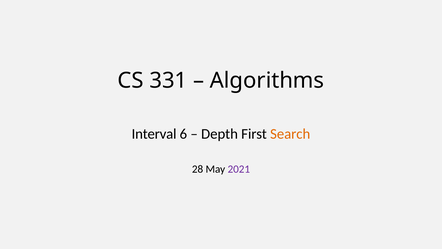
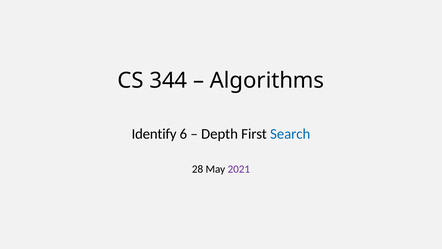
331: 331 -> 344 (168, 80)
Interval: Interval -> Identify (154, 134)
Search colour: orange -> blue (290, 134)
